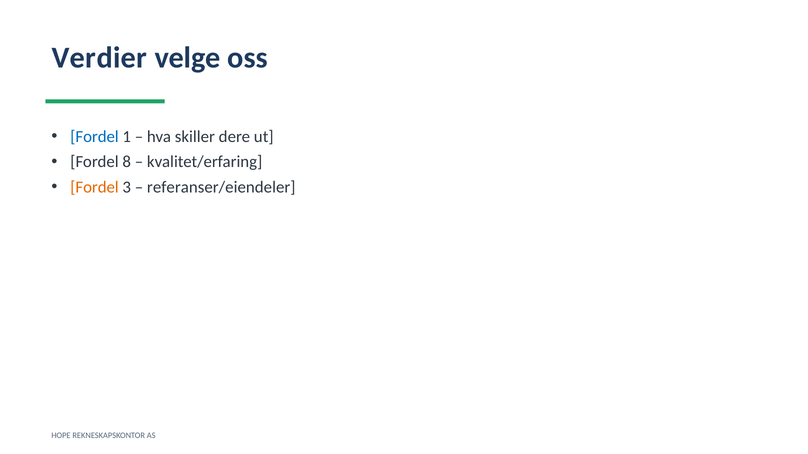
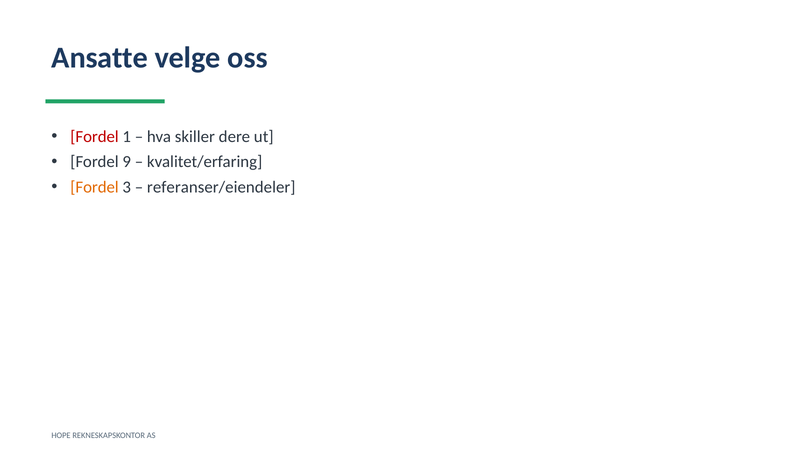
Verdier: Verdier -> Ansatte (100, 58)
Fordel colour: blue -> red (95, 137)
8: 8 -> 9 (127, 162)
